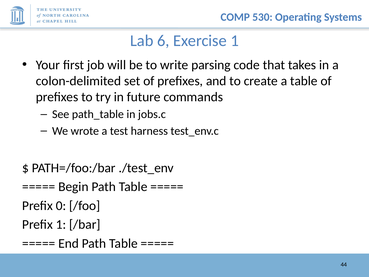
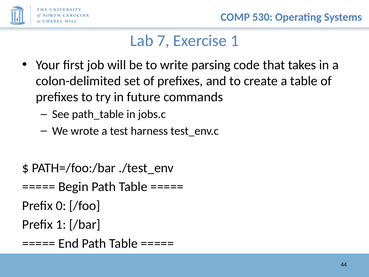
6: 6 -> 7 (163, 41)
